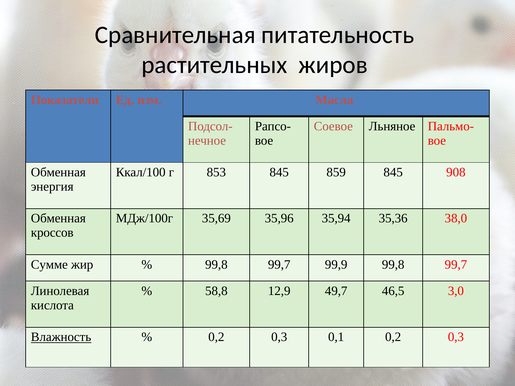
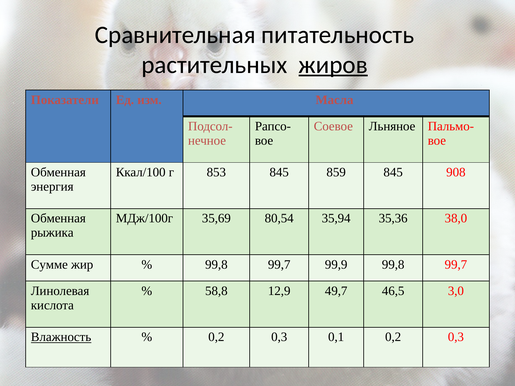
жиров underline: none -> present (333, 65)
35,96: 35,96 -> 80,54 (279, 219)
кроссов: кроссов -> рыжика (52, 233)
